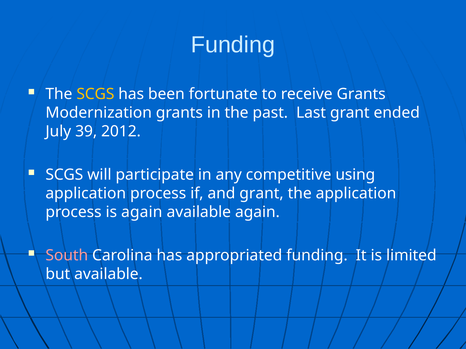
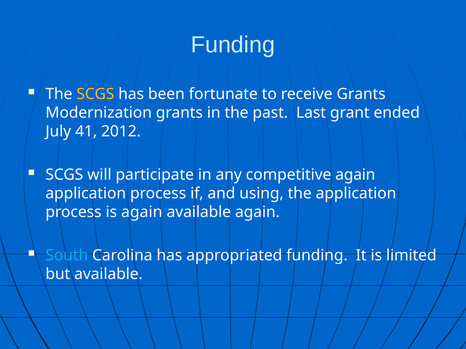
39: 39 -> 41 (86, 132)
competitive using: using -> again (355, 175)
and grant: grant -> using (262, 194)
South colour: pink -> light blue (67, 256)
